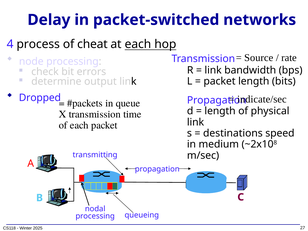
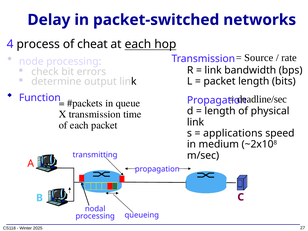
Dropped: Dropped -> Function (40, 98)
indicate/sec: indicate/sec -> deadline/sec (262, 99)
destinations: destinations -> applications (233, 133)
